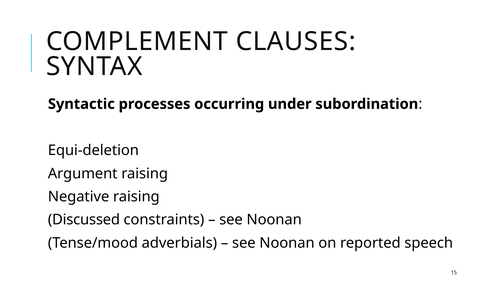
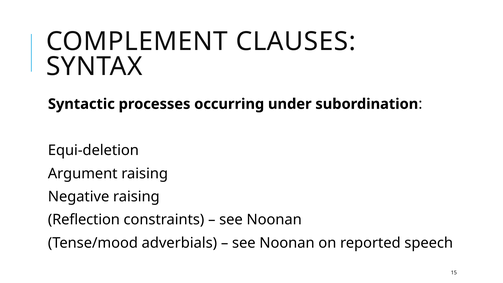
Discussed: Discussed -> Reflection (84, 220)
